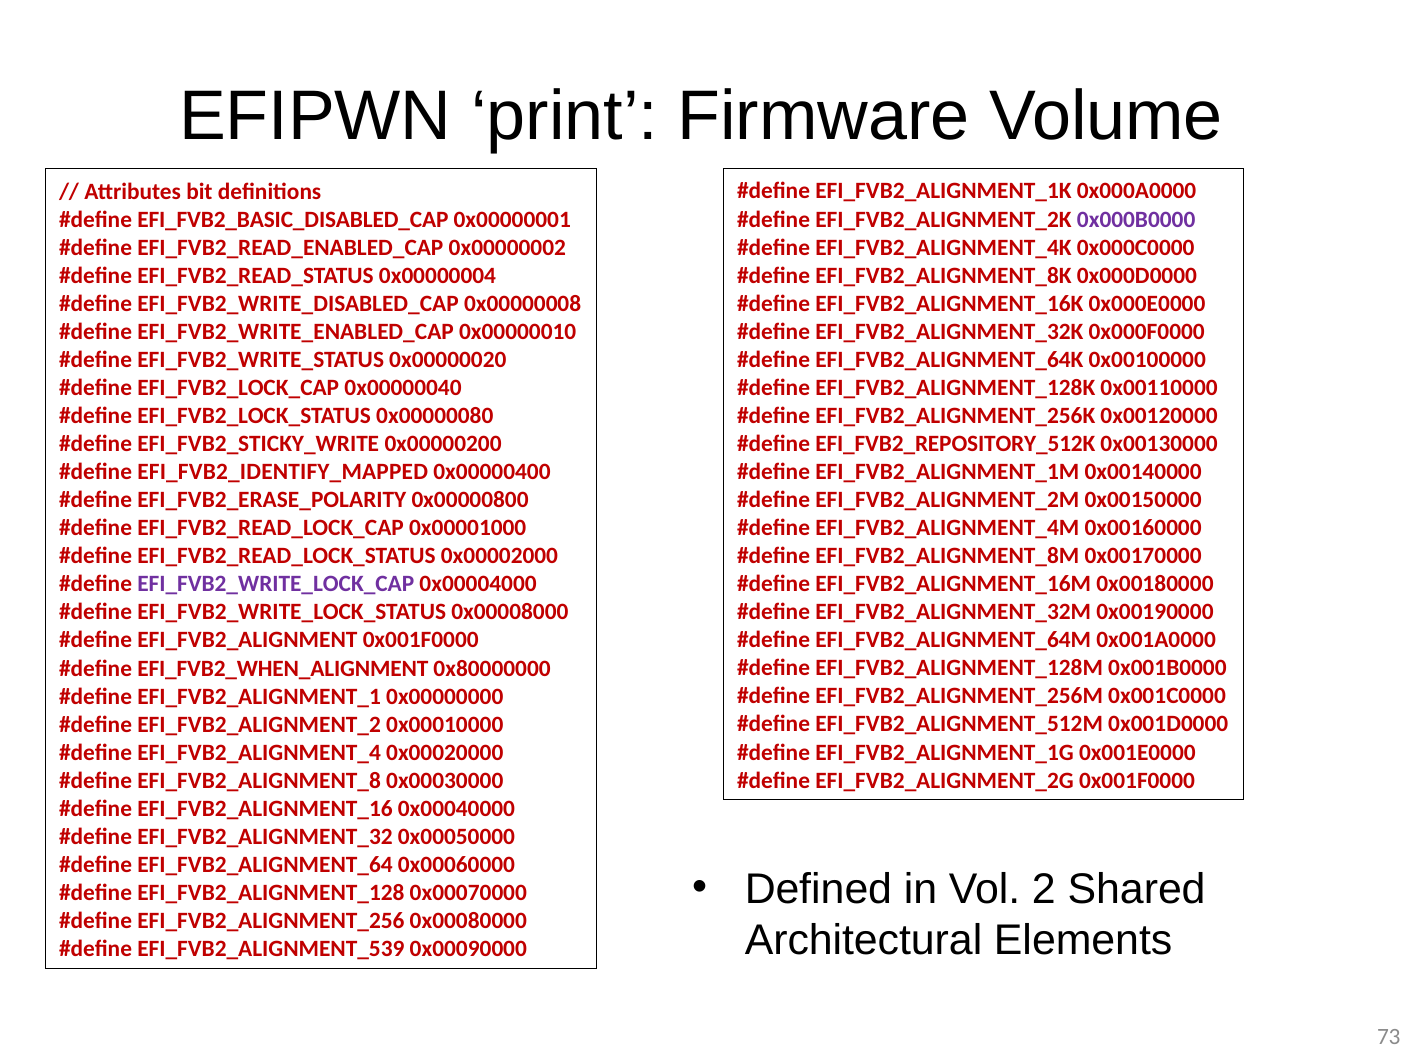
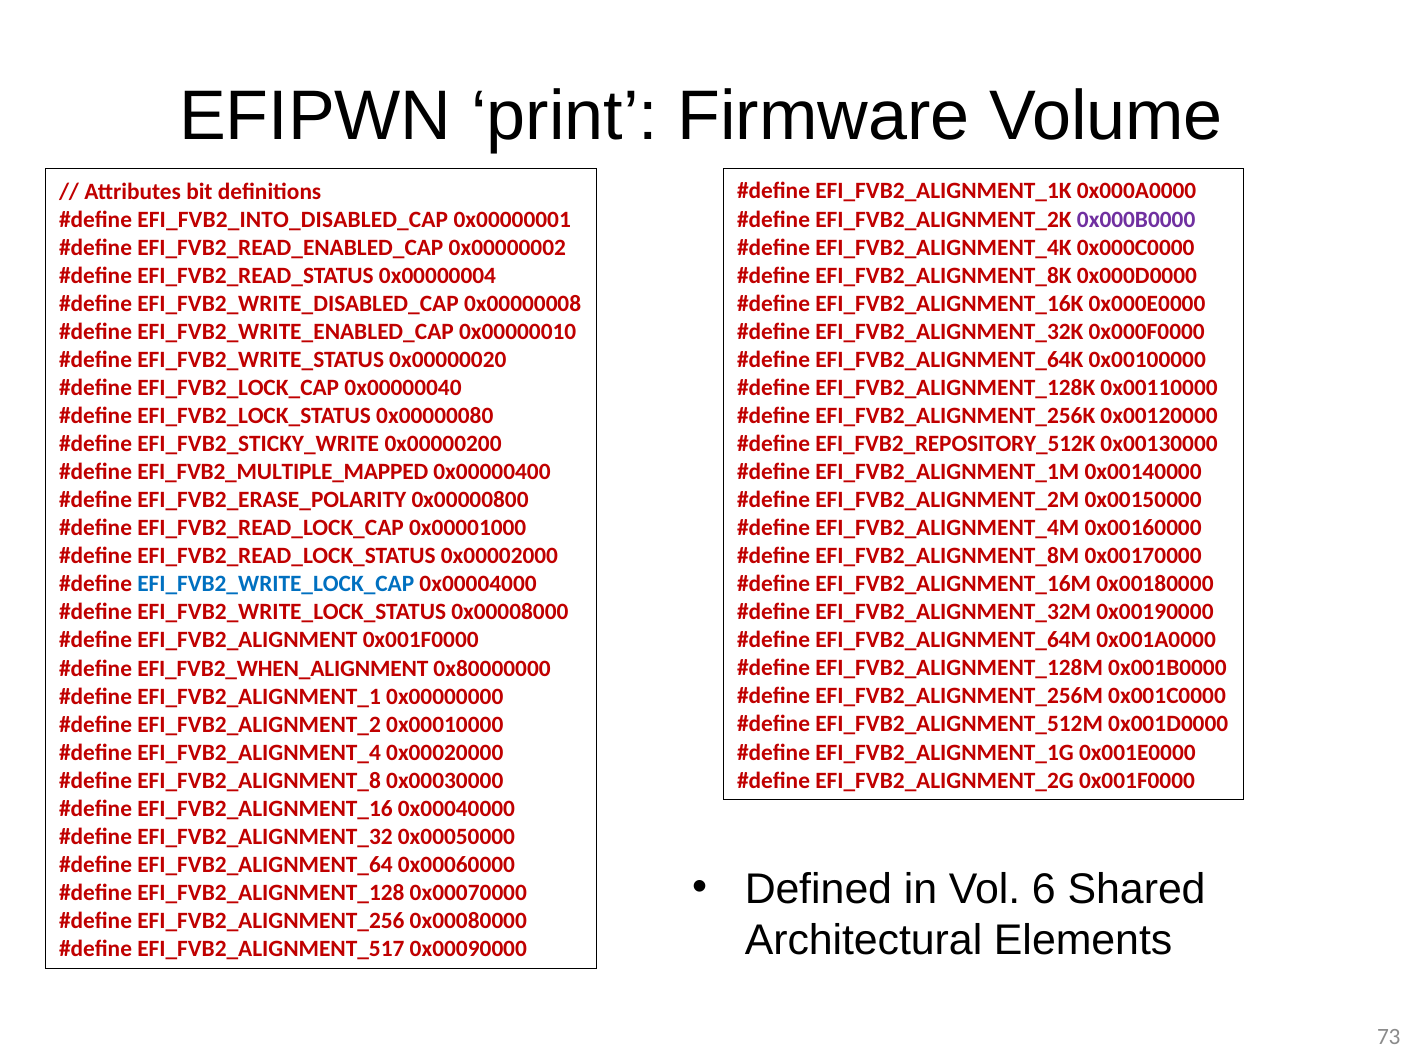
EFI_FVB2_BASIC_DISABLED_CAP: EFI_FVB2_BASIC_DISABLED_CAP -> EFI_FVB2_INTO_DISABLED_CAP (293, 220)
EFI_FVB2_IDENTIFY_MAPPED: EFI_FVB2_IDENTIFY_MAPPED -> EFI_FVB2_MULTIPLE_MAPPED (283, 472)
EFI_FVB2_WRITE_LOCK_CAP colour: purple -> blue (276, 584)
2: 2 -> 6 (1044, 889)
EFI_FVB2_ALIGNMENT_539: EFI_FVB2_ALIGNMENT_539 -> EFI_FVB2_ALIGNMENT_517 (271, 949)
